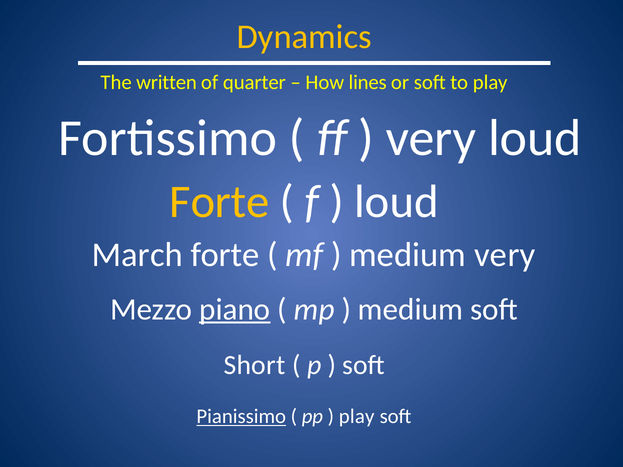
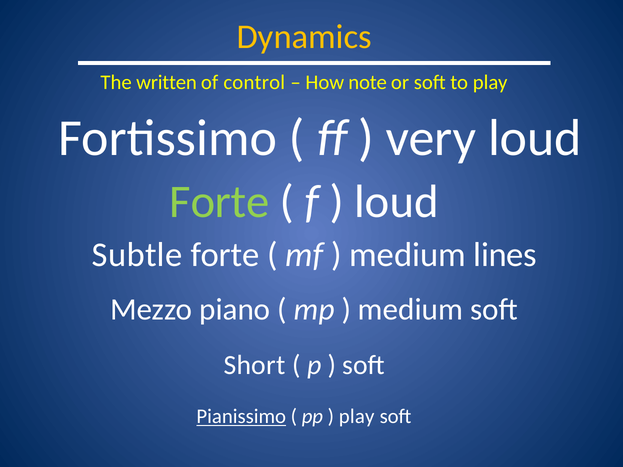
quarter: quarter -> control (254, 83)
lines: lines -> note (368, 83)
Forte colour: yellow -> light green (219, 202)
March: March -> Subtle (137, 255)
medium very: very -> lines (505, 255)
piano underline: present -> none (235, 309)
